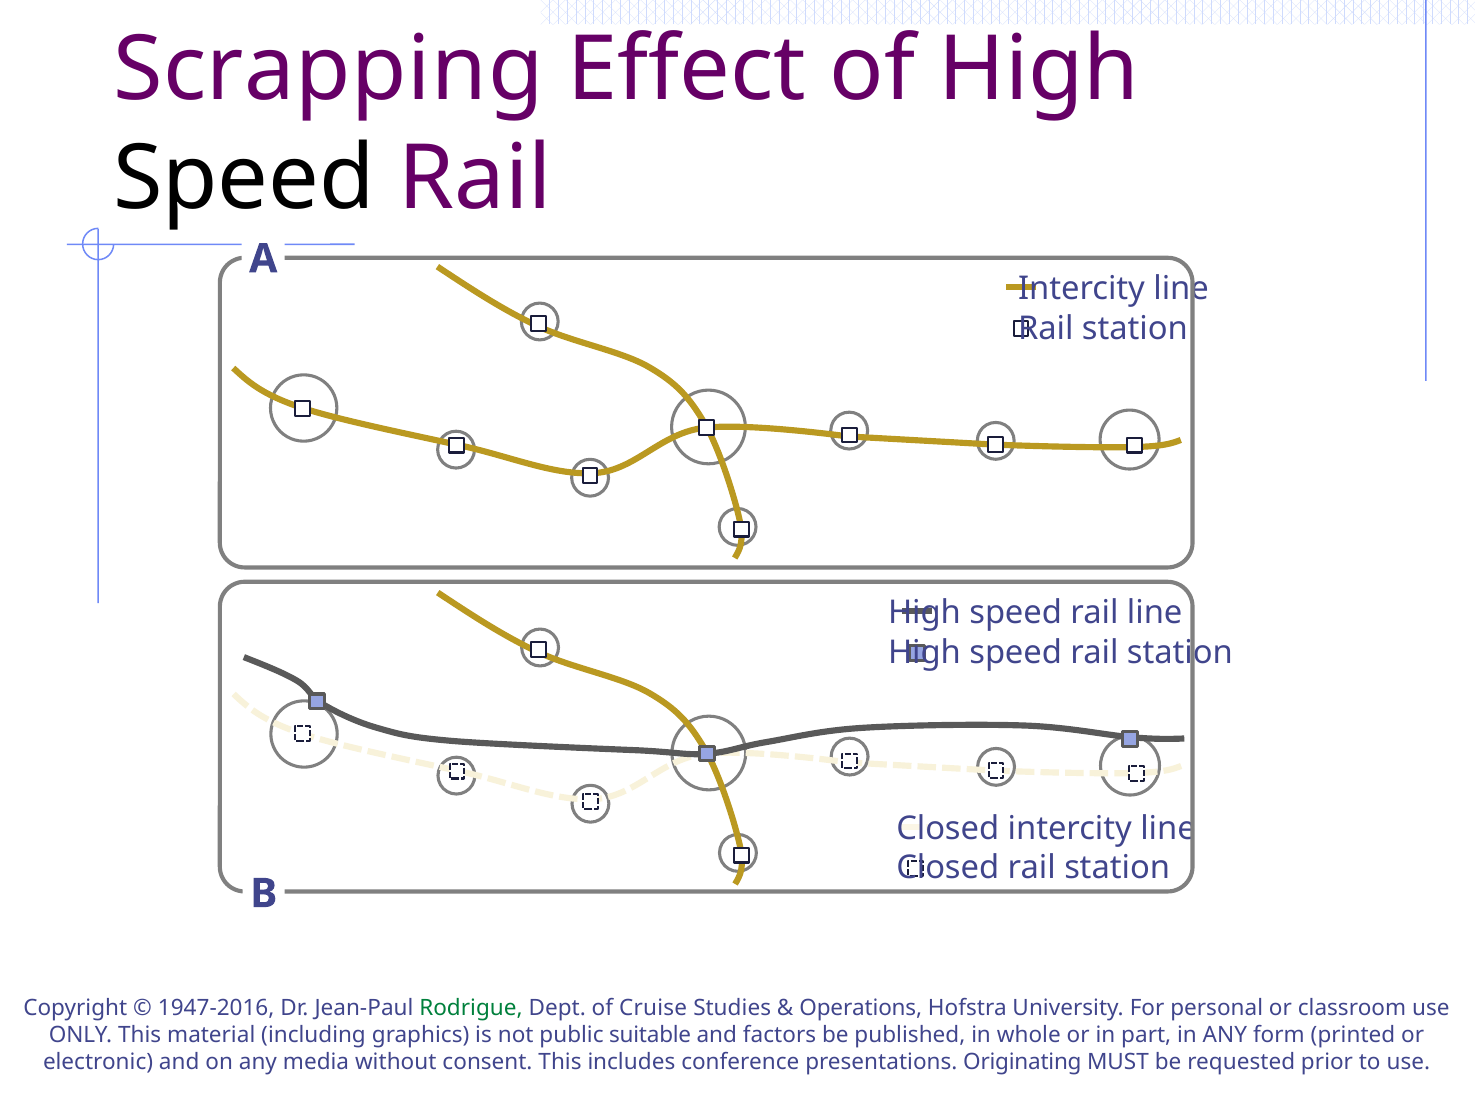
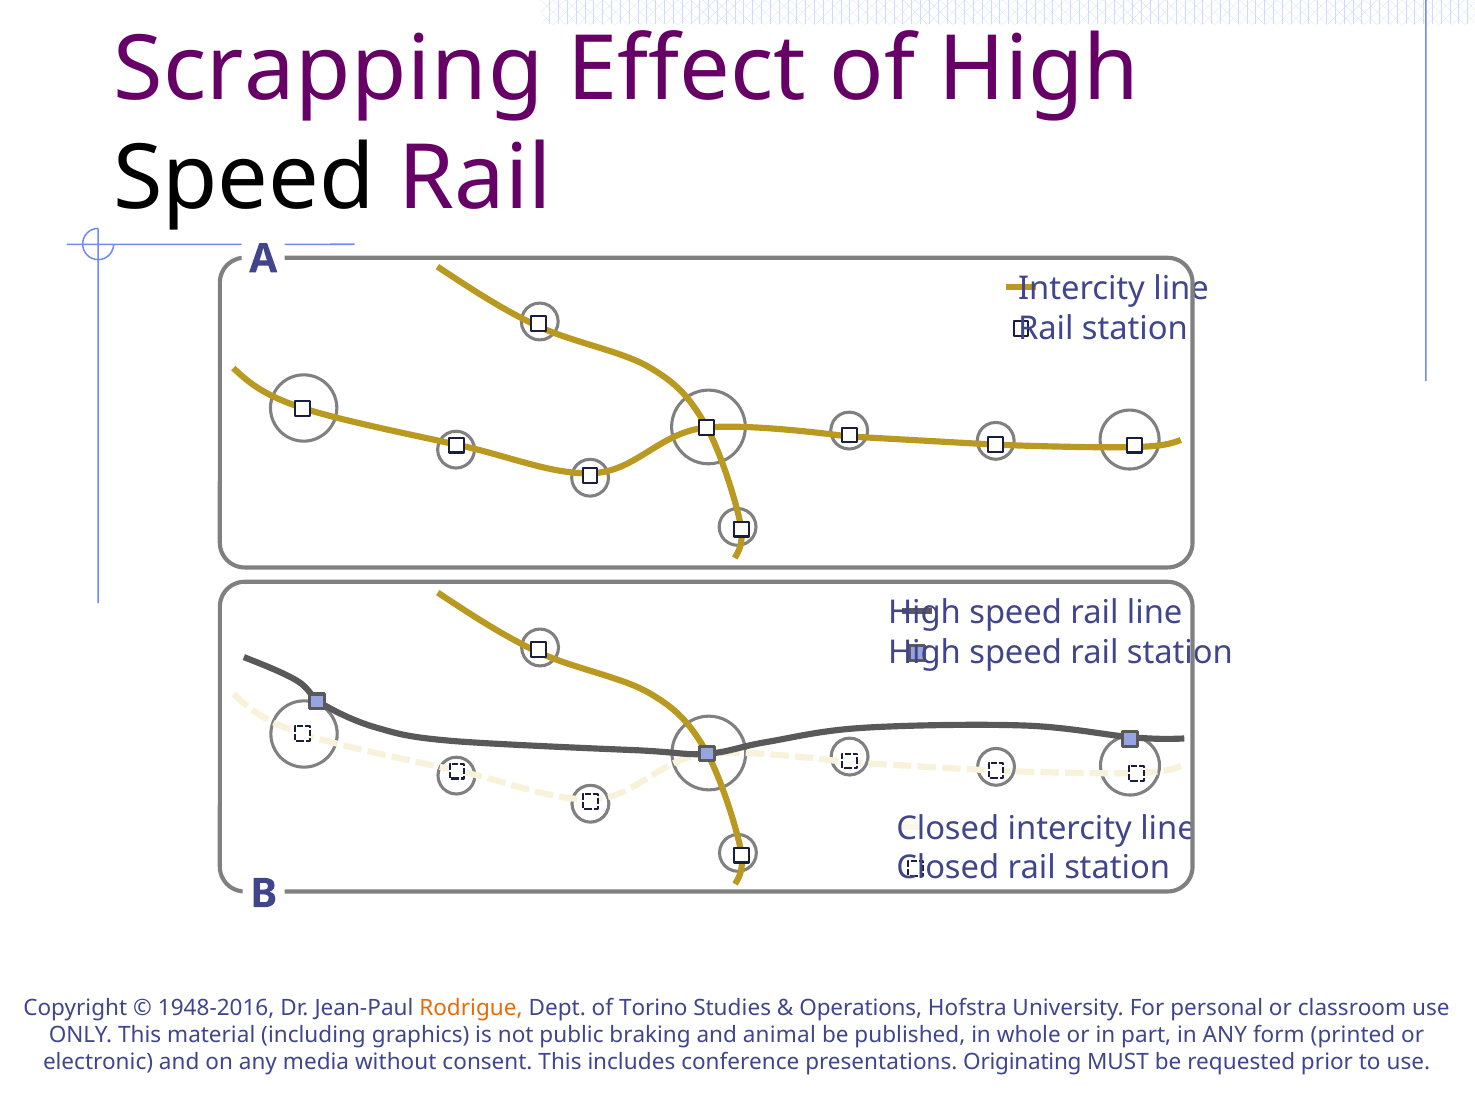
1947-2016: 1947-2016 -> 1948-2016 (216, 1008)
Rodrigue colour: green -> orange (471, 1008)
Cruise: Cruise -> Torino (653, 1008)
suitable: suitable -> braking (650, 1035)
factors: factors -> animal (779, 1035)
